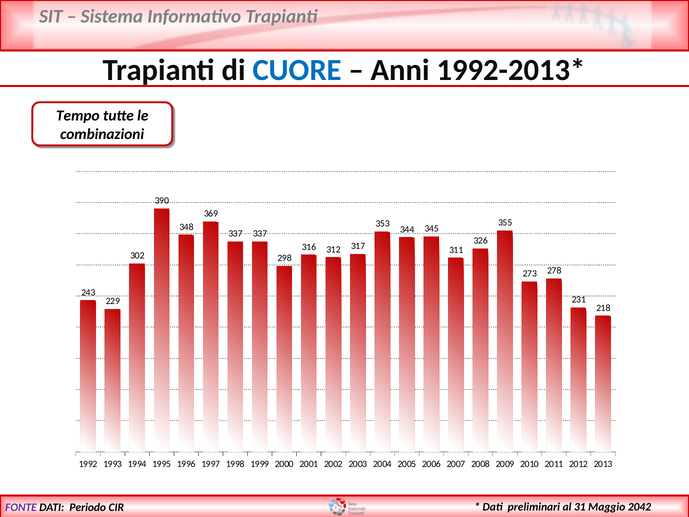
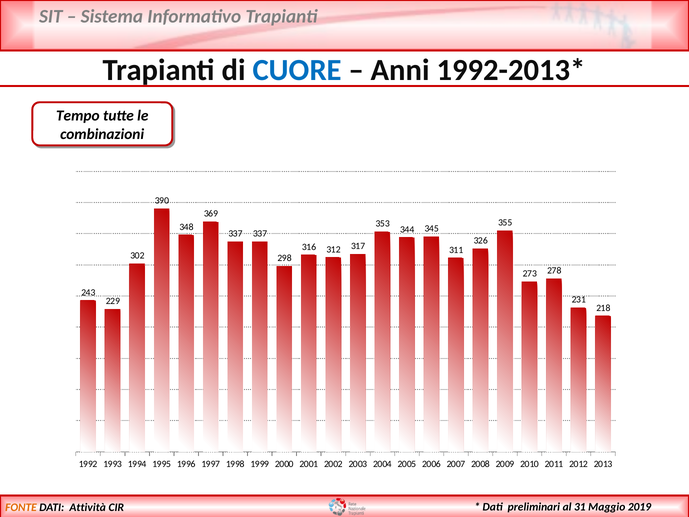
2042: 2042 -> 2019 (639, 507)
FONTE colour: purple -> orange (21, 507)
Periodo: Periodo -> Attività (88, 507)
